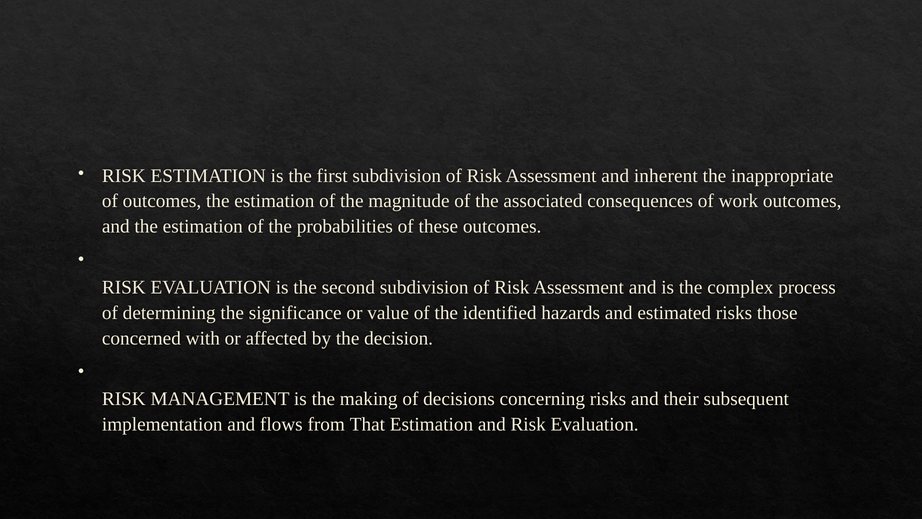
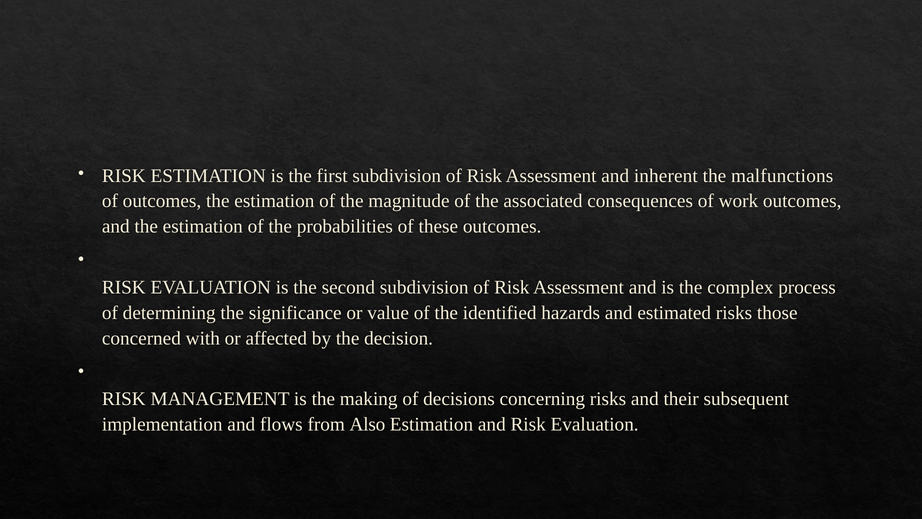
inappropriate: inappropriate -> malfunctions (782, 176)
That: That -> Also (367, 424)
